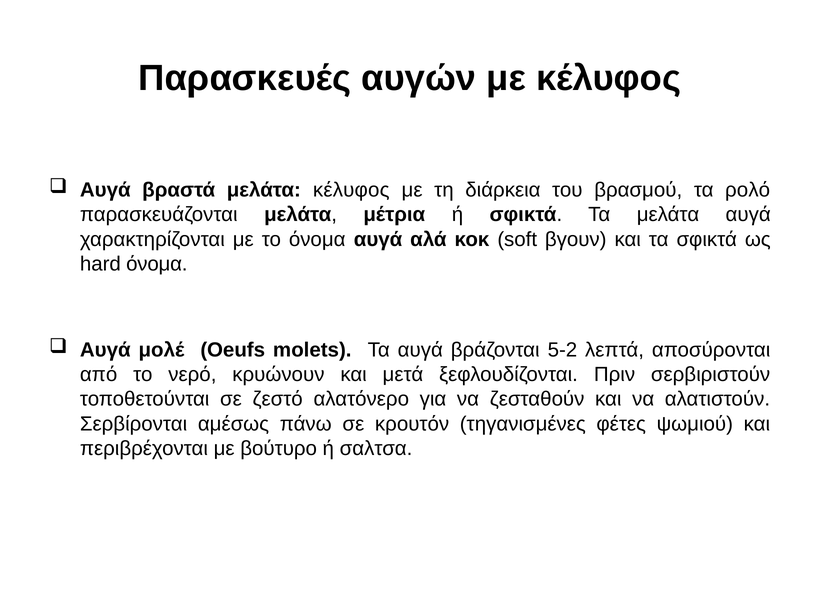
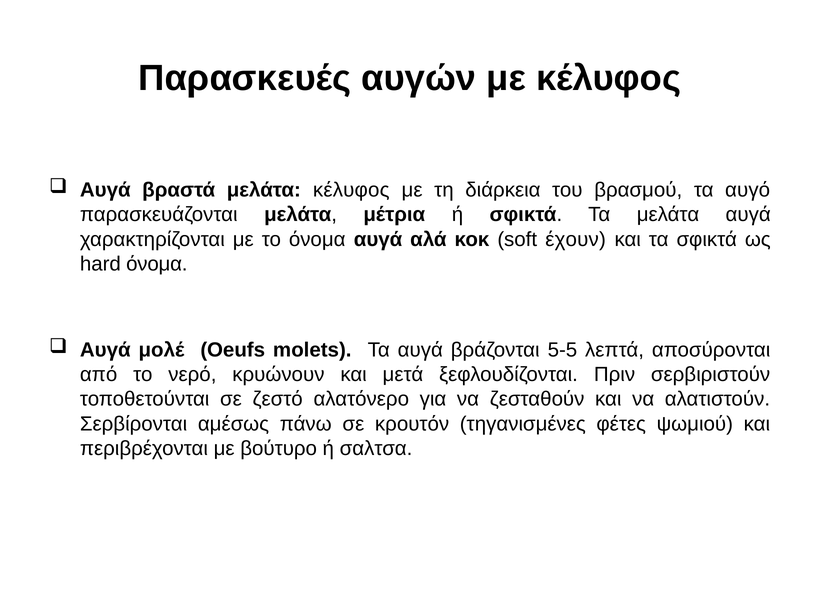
ρολό: ρολό -> αυγό (748, 190)
βγουν: βγουν -> έχουν (576, 239)
5-2: 5-2 -> 5-5 (562, 350)
